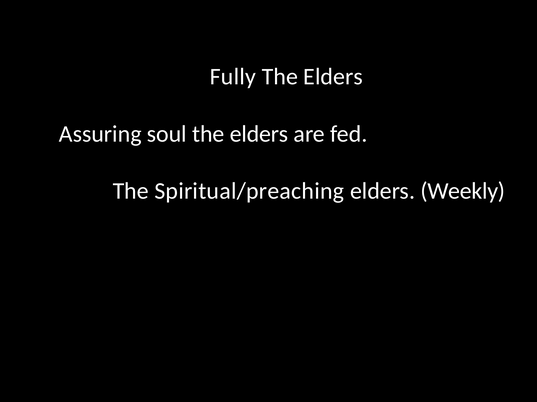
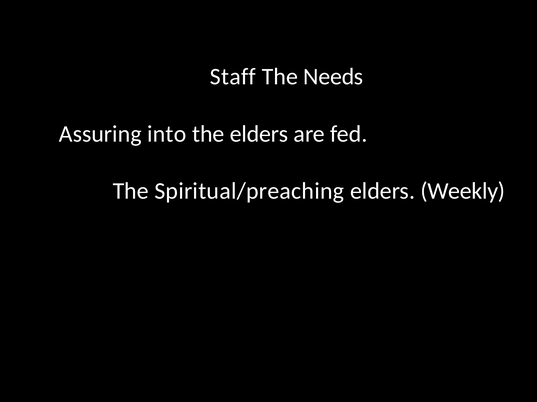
Fully: Fully -> Staff (233, 77)
Elders: Elders -> Needs (333, 77)
soul: soul -> into (167, 134)
